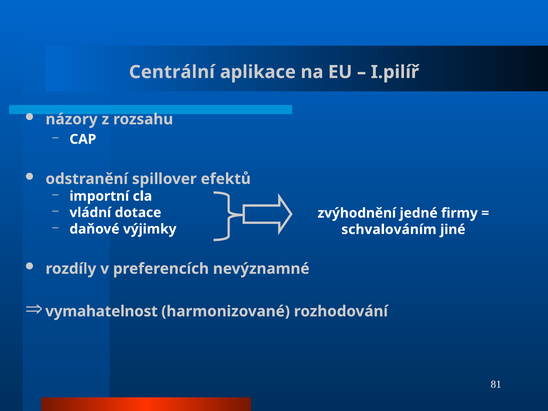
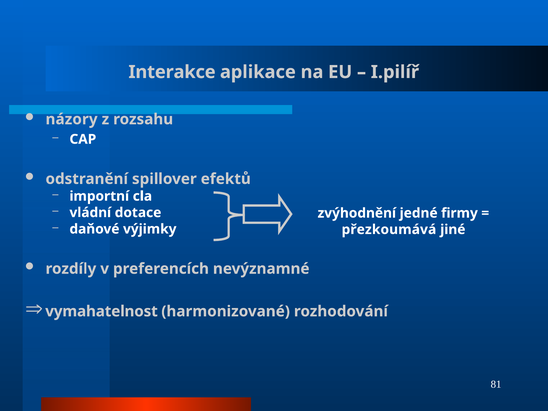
Centrální: Centrální -> Interakce (172, 72)
schvalováním: schvalováním -> přezkoumává (389, 230)
